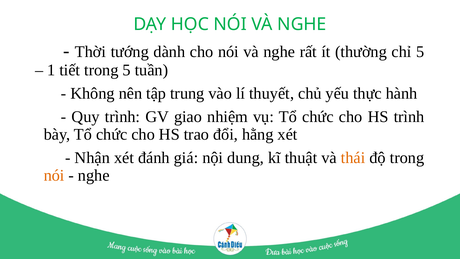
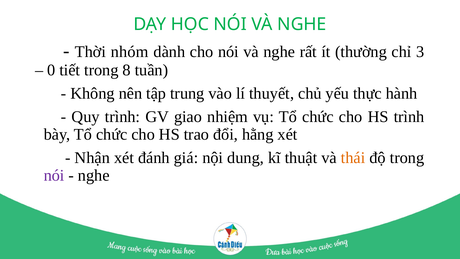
tướng: tướng -> nhóm (130, 52)
chỉ 5: 5 -> 3 (420, 52)
1: 1 -> 0 (51, 70)
trong 5: 5 -> 8 (127, 70)
nói colour: orange -> purple (54, 175)
